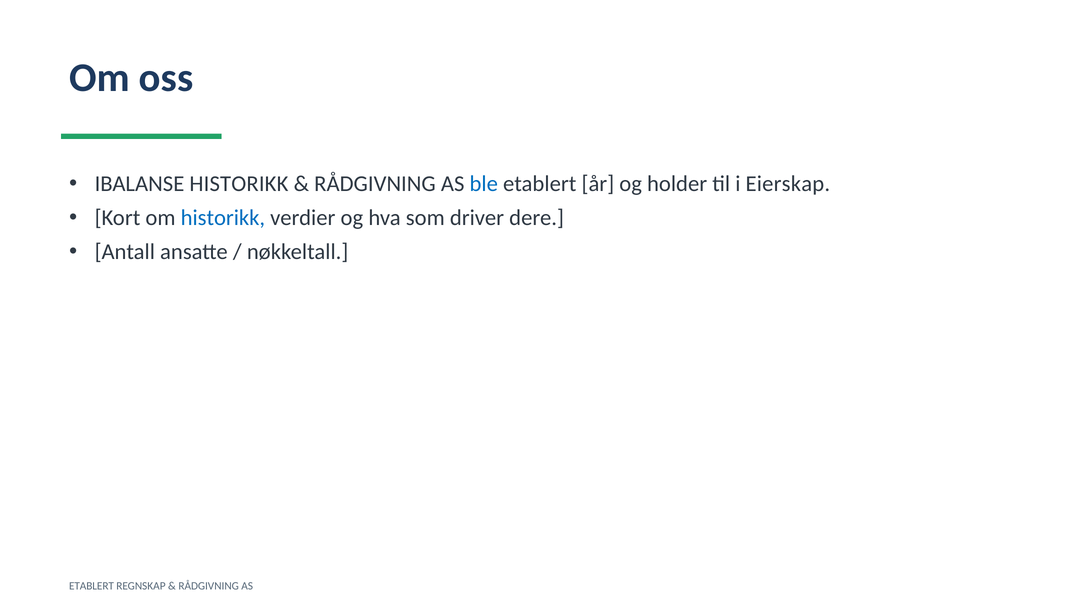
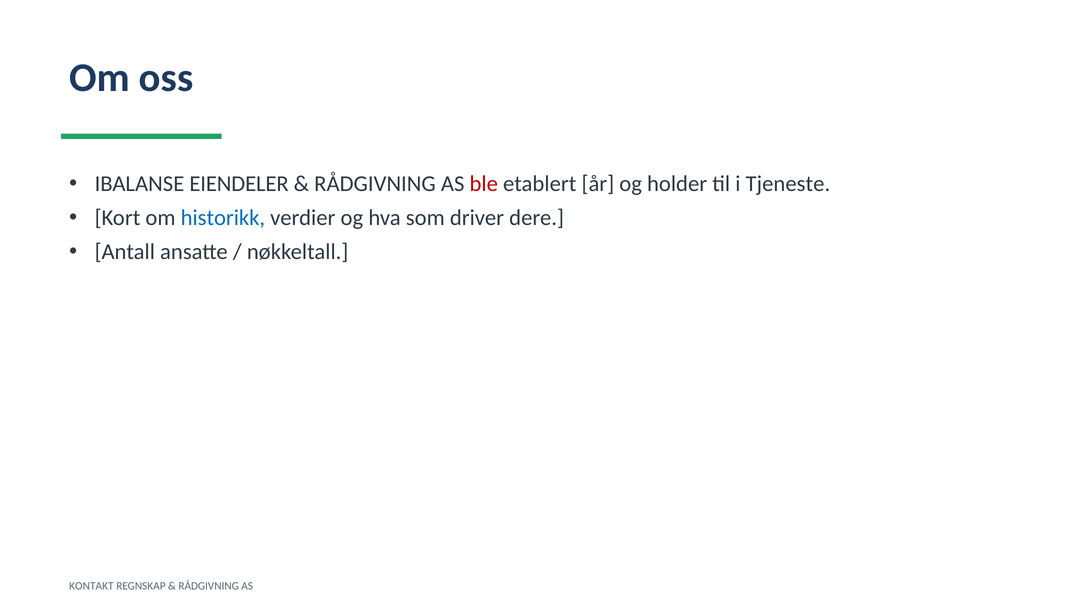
IBALANSE HISTORIKK: HISTORIKK -> EIENDELER (239, 184)
ble colour: blue -> red (484, 184)
Eierskap: Eierskap -> Tjeneste (788, 184)
ETABLERT: ETABLERT -> KONTAKT (91, 587)
